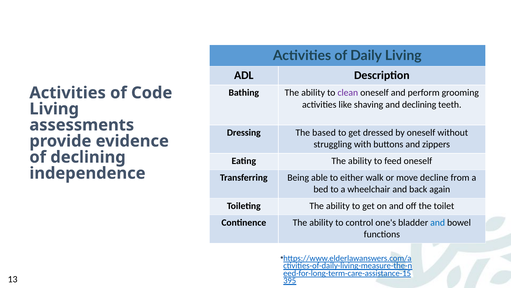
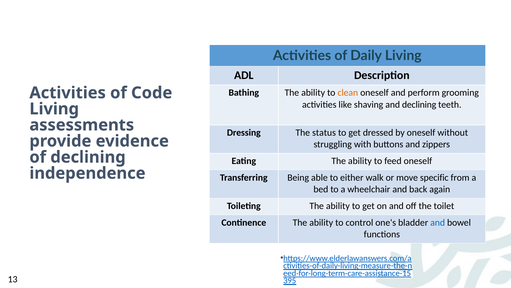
clean colour: purple -> orange (348, 93)
based: based -> status (324, 133)
decline: decline -> specific (434, 177)
